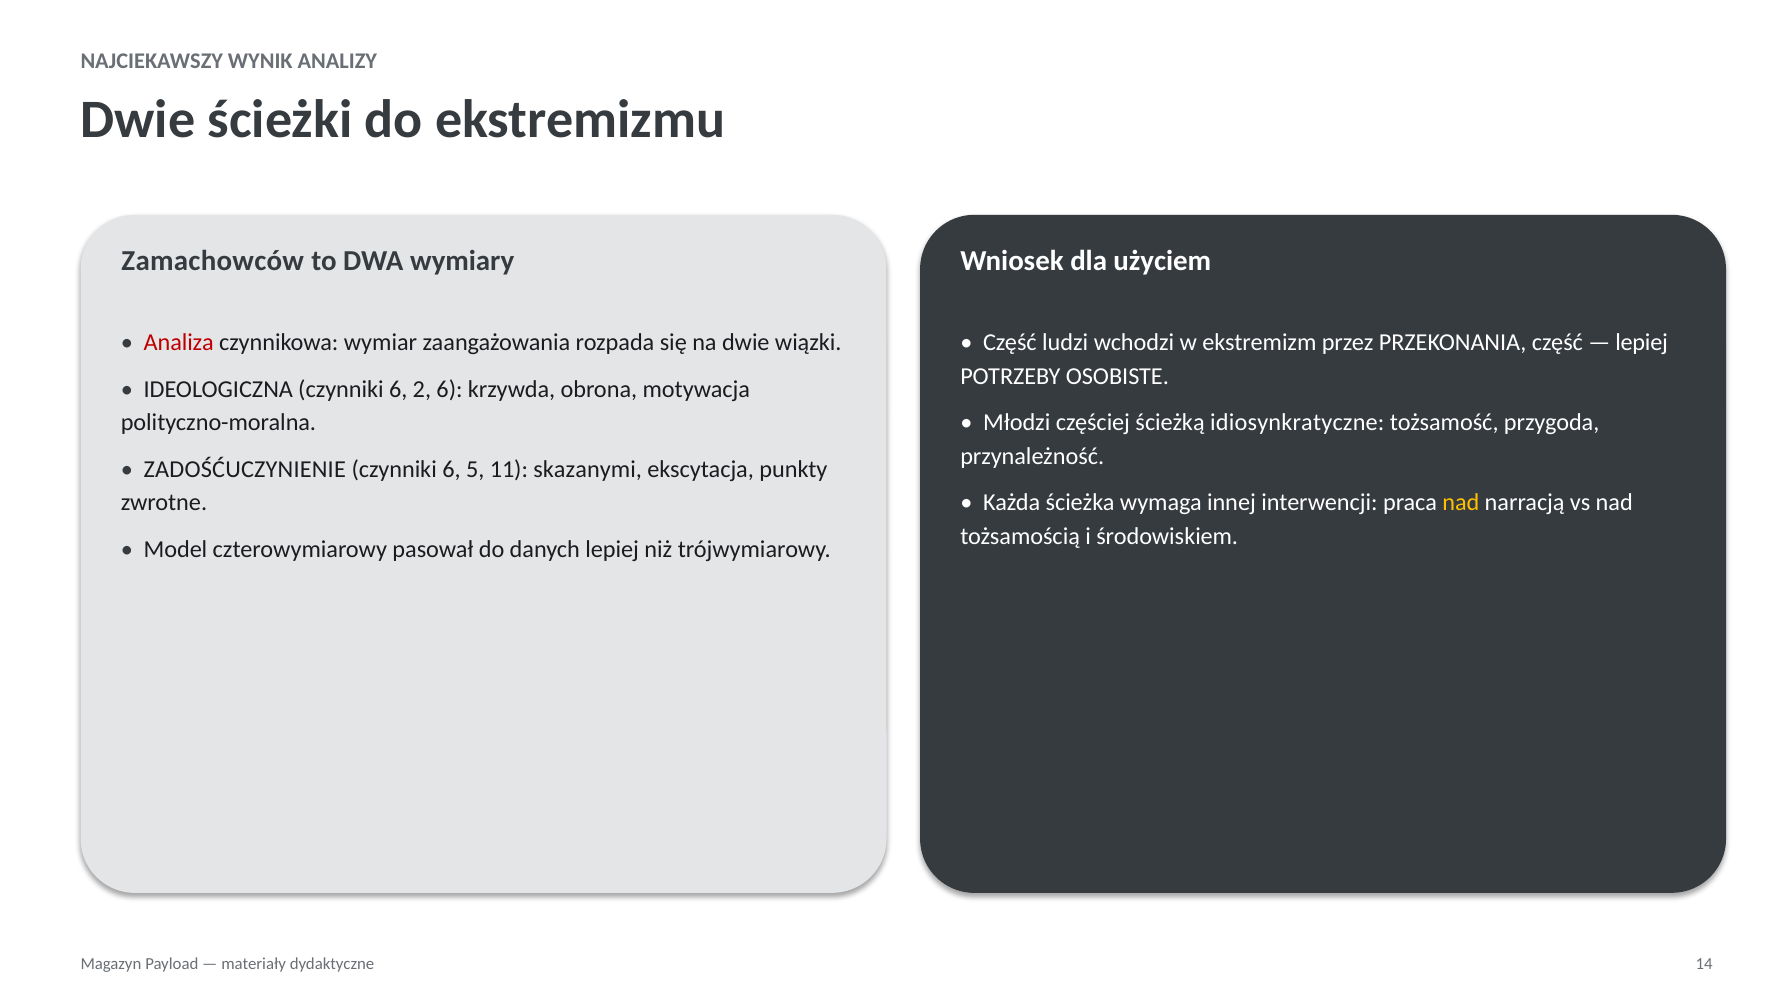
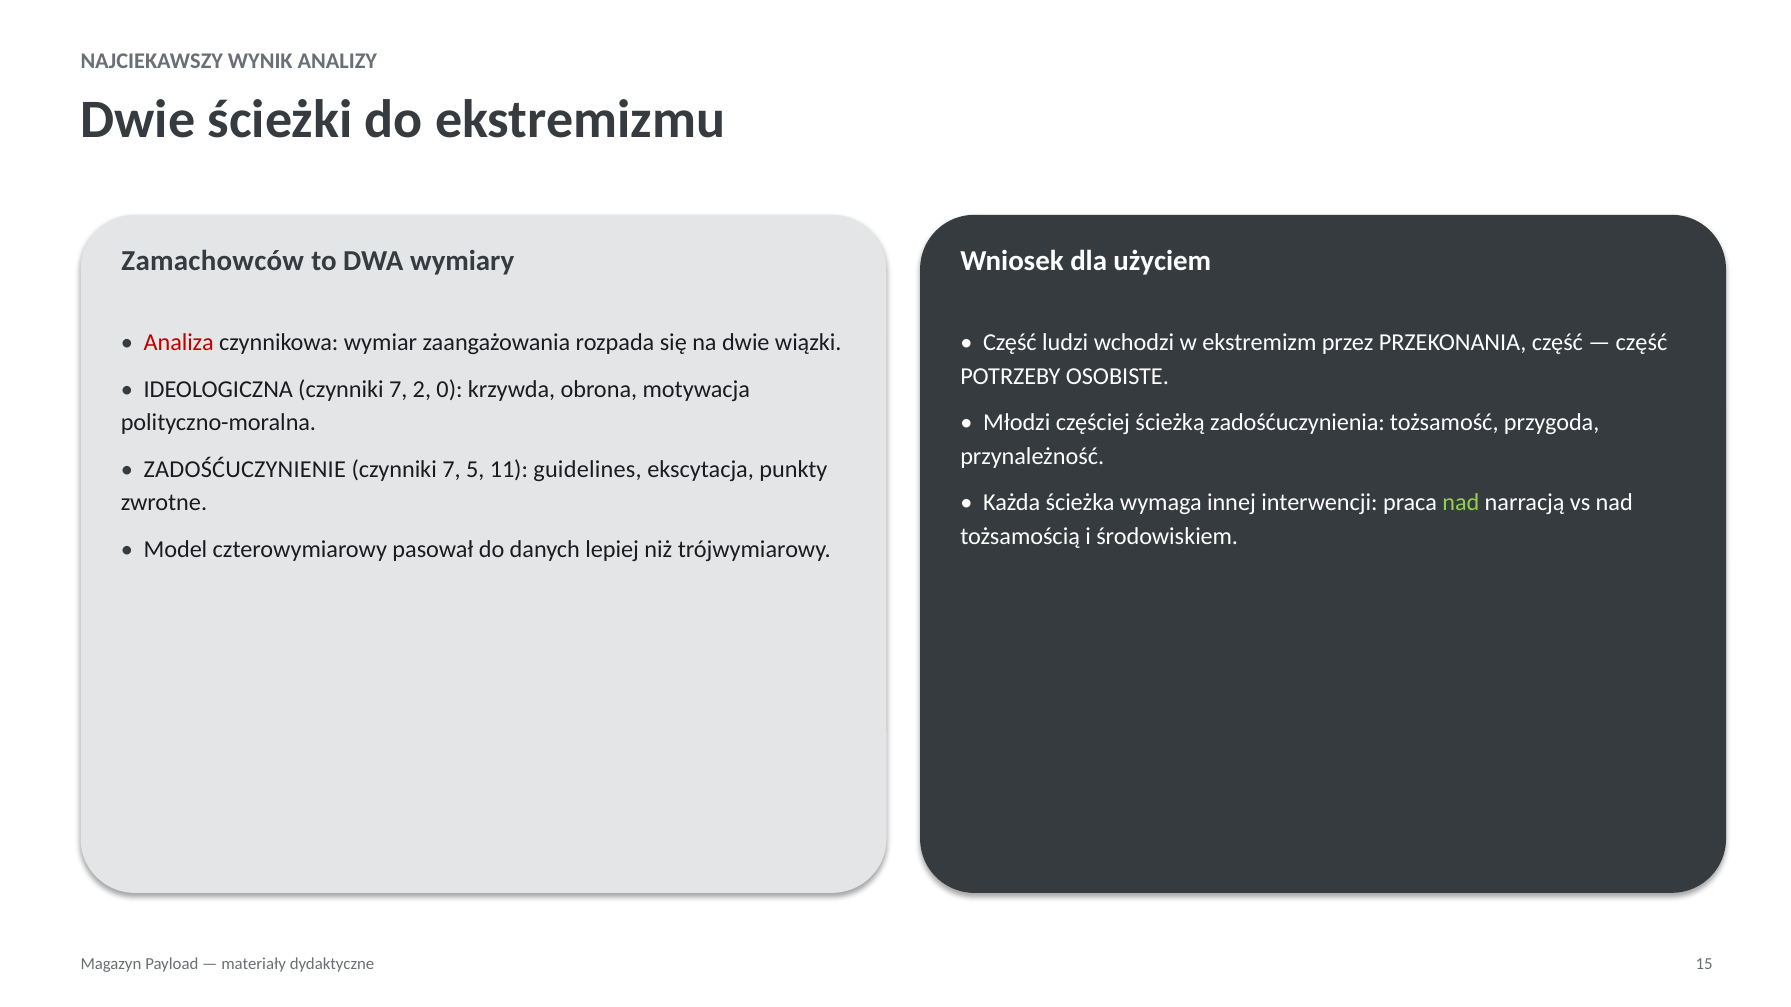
lepiej: lepiej -> część (1641, 343)
IDEOLOGICZNA czynniki 6: 6 -> 7 (398, 390)
2 6: 6 -> 0 (450, 390)
idiosynkratyczne: idiosynkratyczne -> zadośćuczynienia (1297, 423)
6: 6 -> 7 (451, 470)
skazanymi: skazanymi -> guidelines (588, 470)
nad colour: yellow -> light green (1461, 503)
14: 14 -> 15 (1704, 965)
